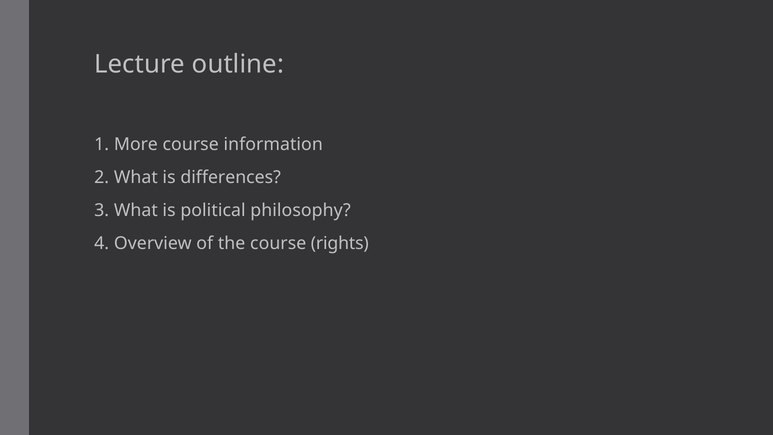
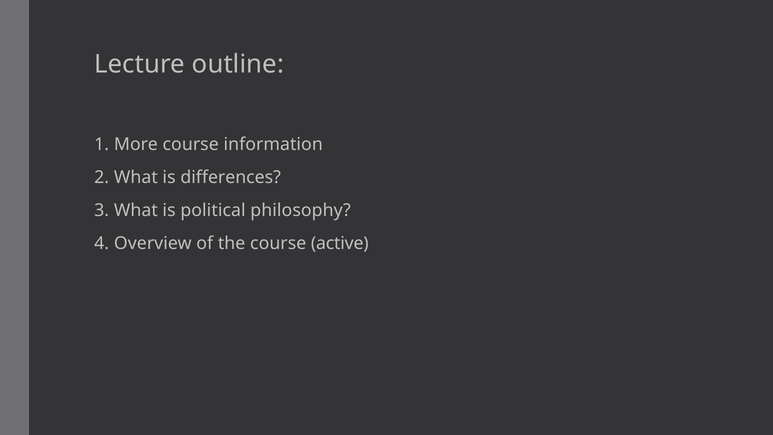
rights: rights -> active (340, 243)
